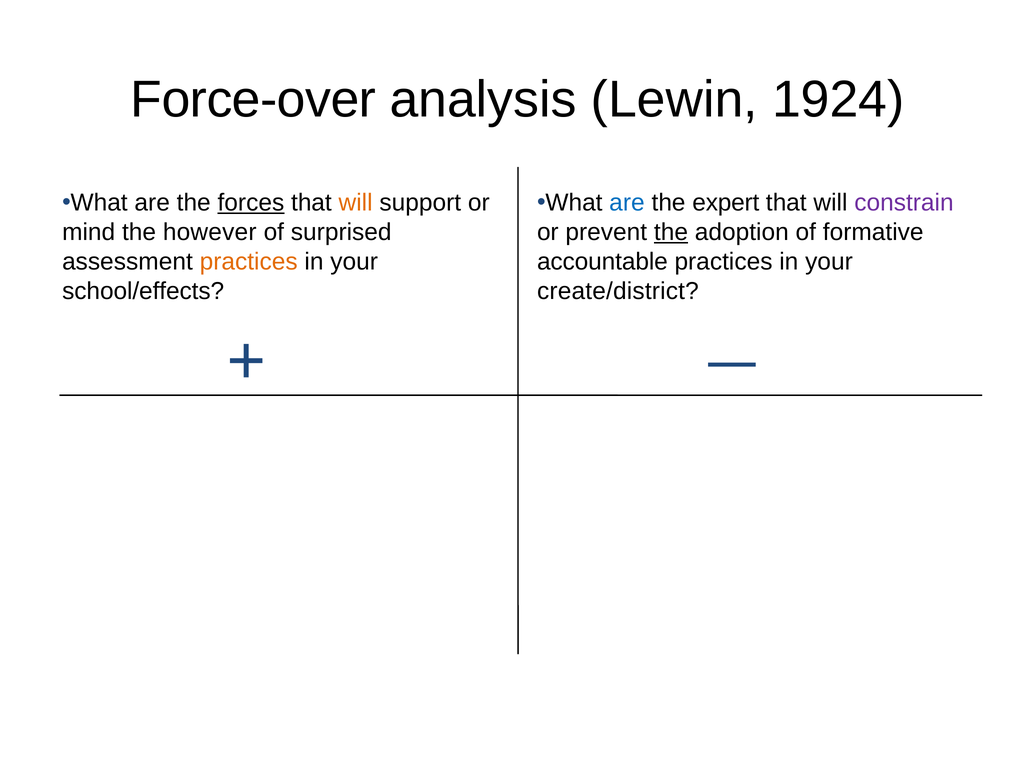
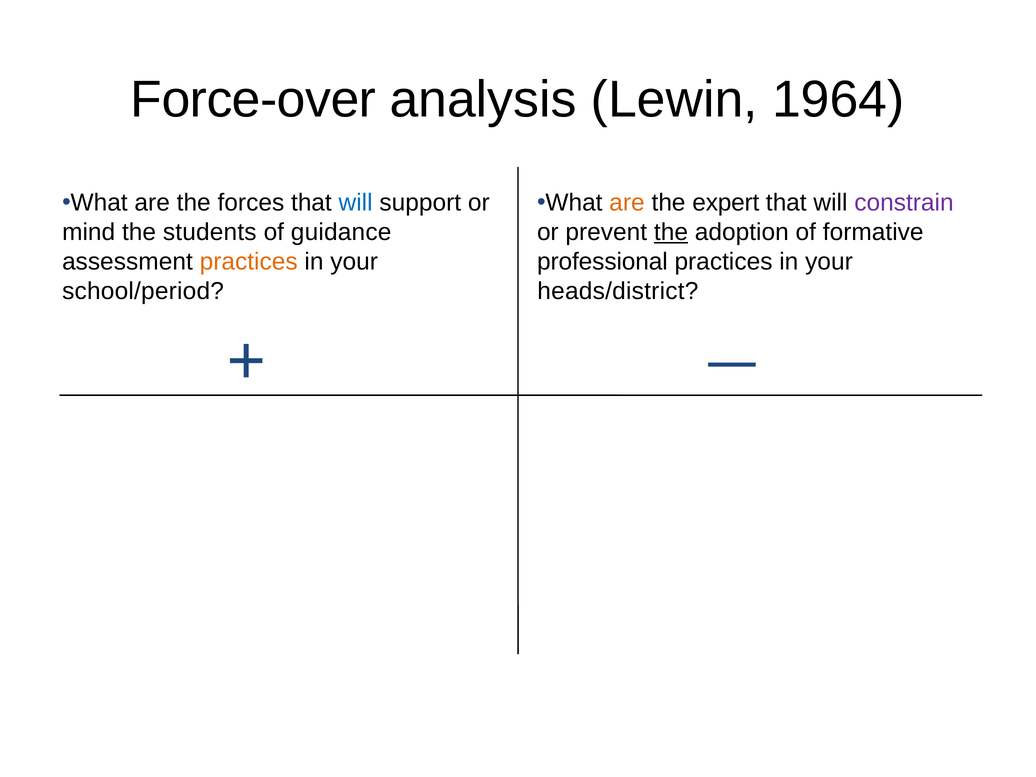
1924: 1924 -> 1964 (838, 99)
forces underline: present -> none (251, 203)
will colour: orange -> blue (356, 203)
are colour: blue -> orange (627, 203)
however: however -> students (210, 232)
surprised: surprised -> guidance (341, 232)
accountable: accountable -> professional (602, 262)
school/effects: school/effects -> school/period (143, 291)
create/district: create/district -> heads/district (618, 291)
